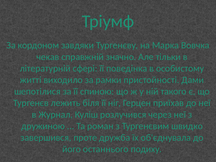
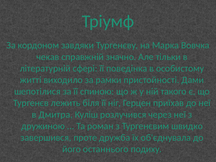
Журнал: Журнал -> Дмитра (56, 115)
